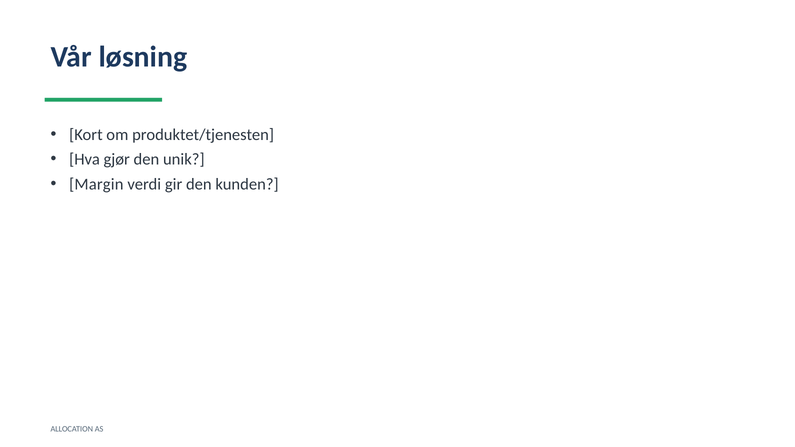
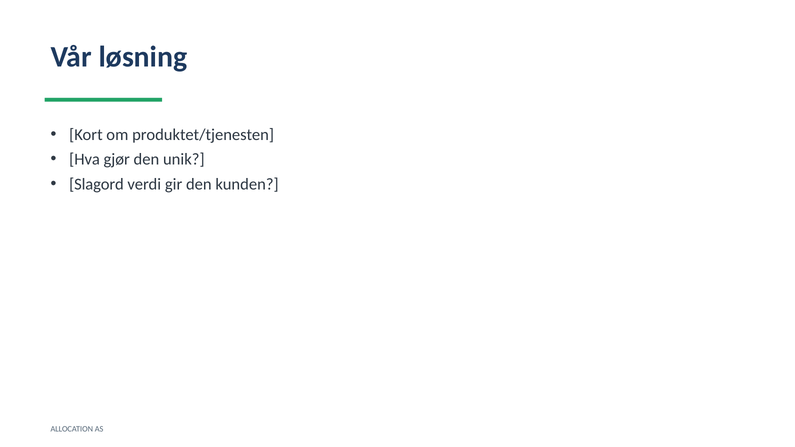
Margin: Margin -> Slagord (96, 184)
